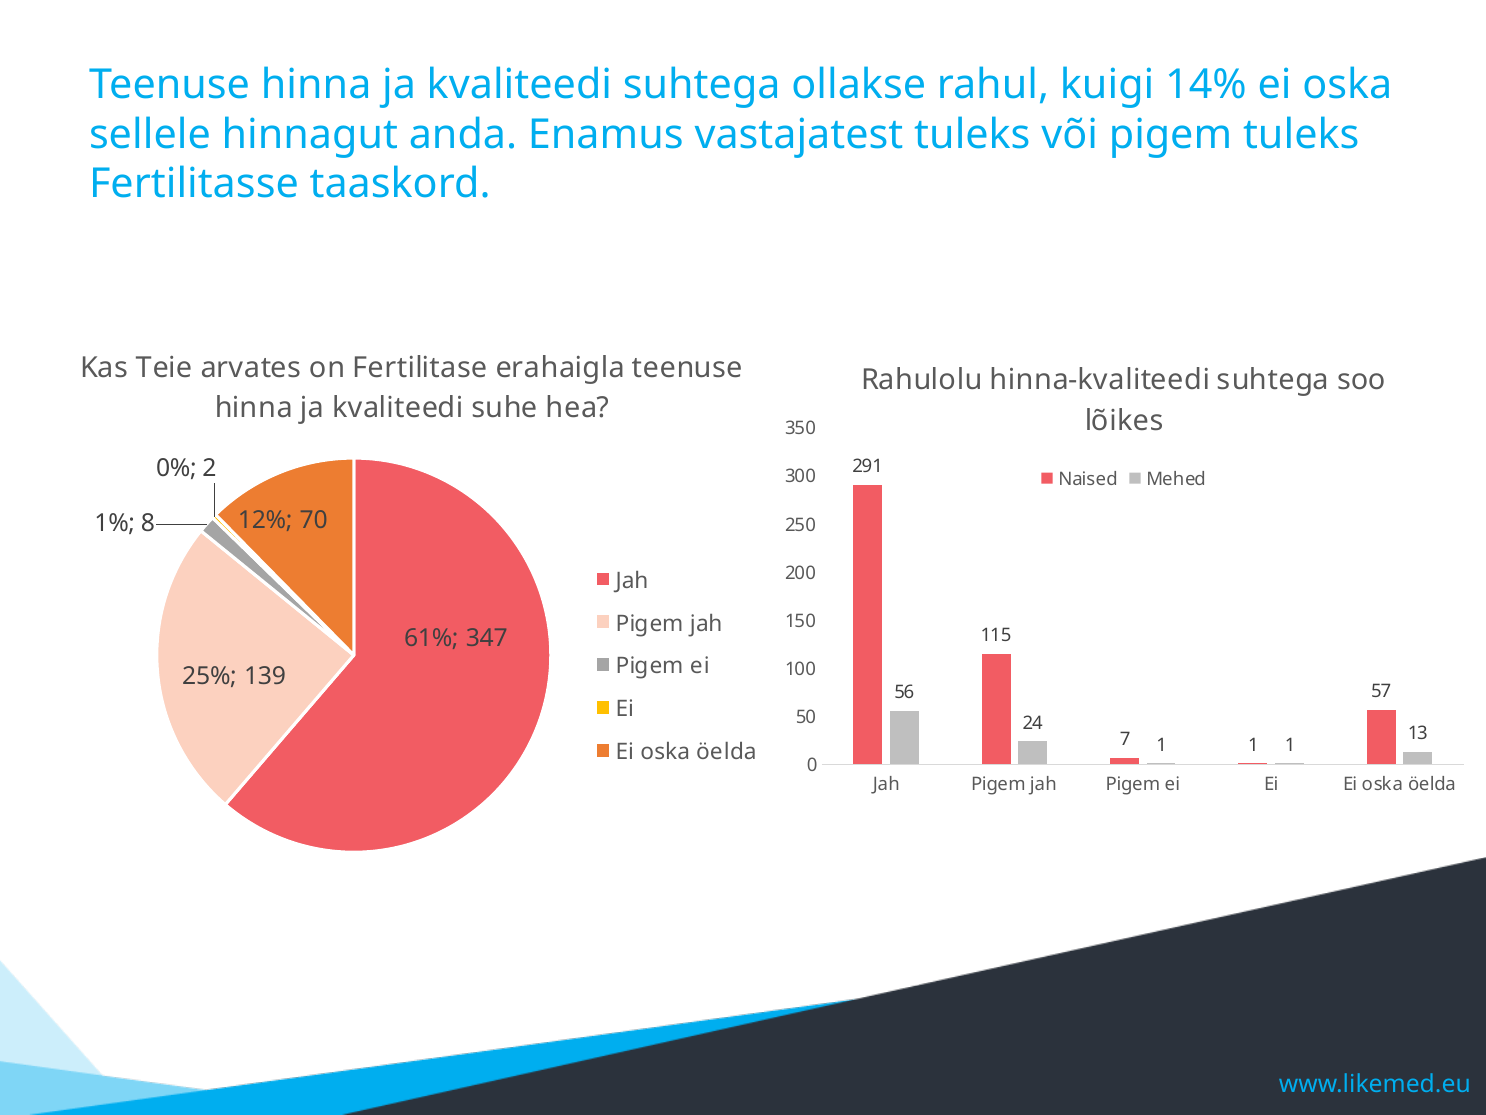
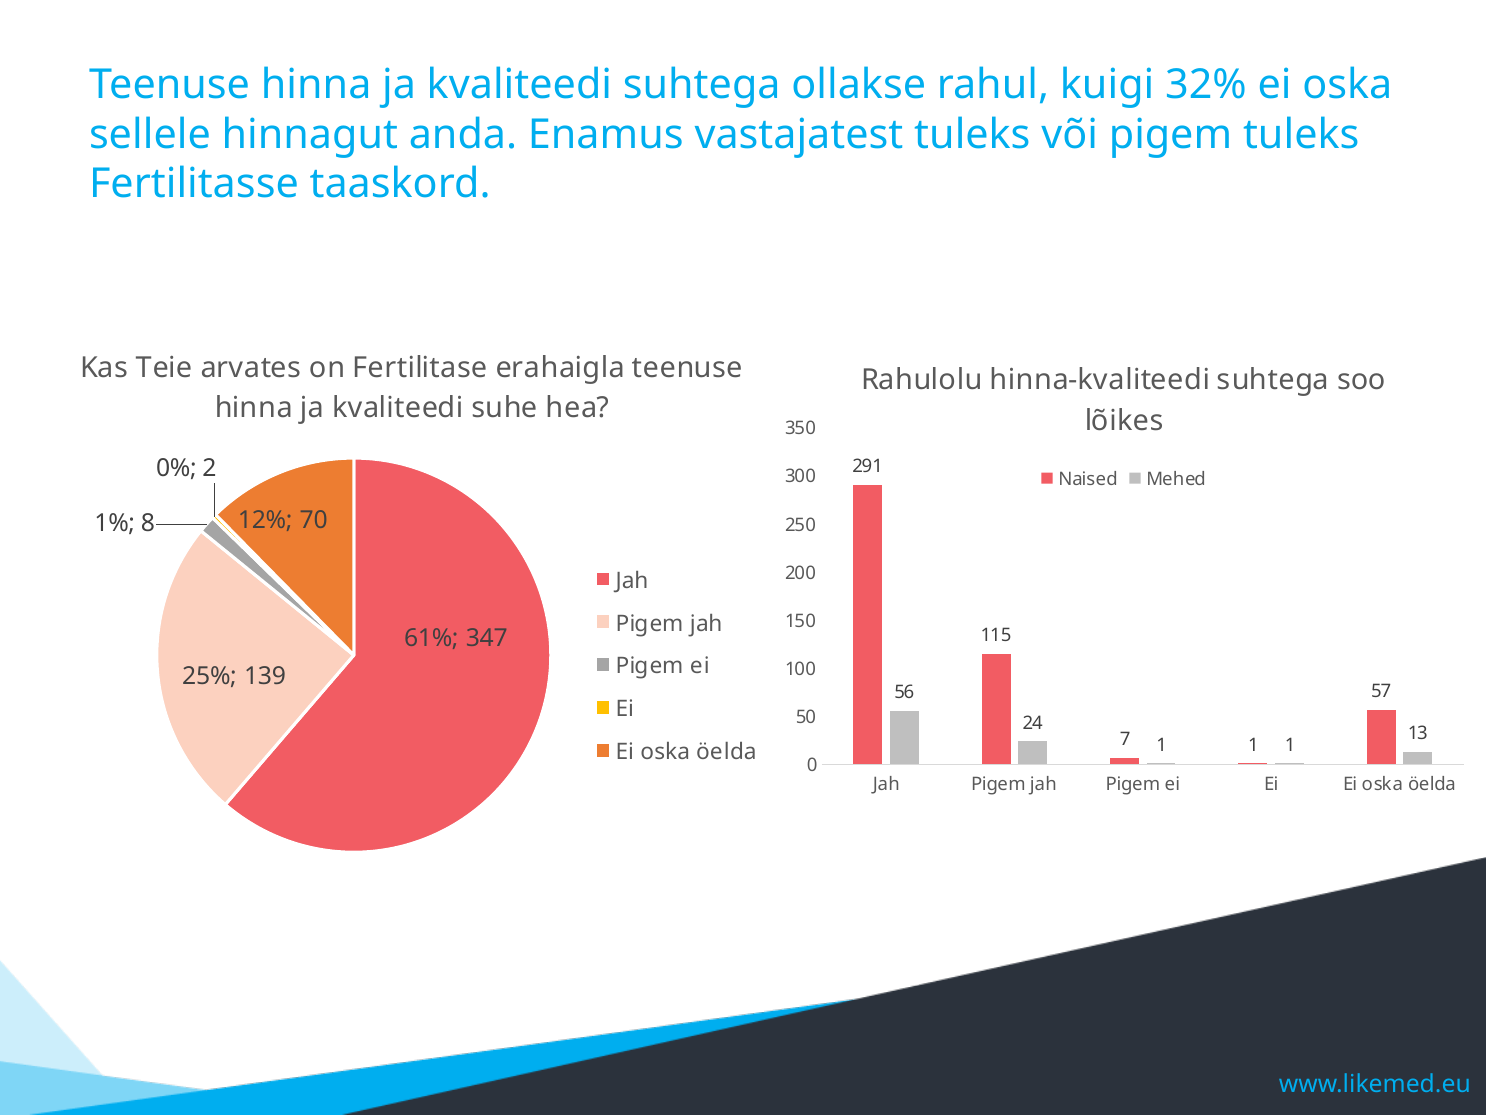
14%: 14% -> 32% (1206, 85)
